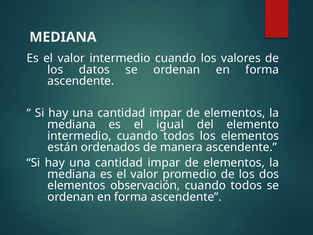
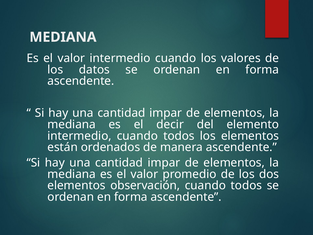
igual: igual -> decir (170, 124)
